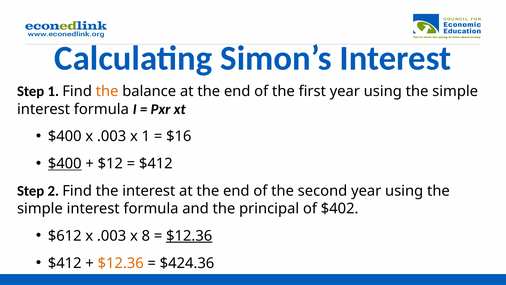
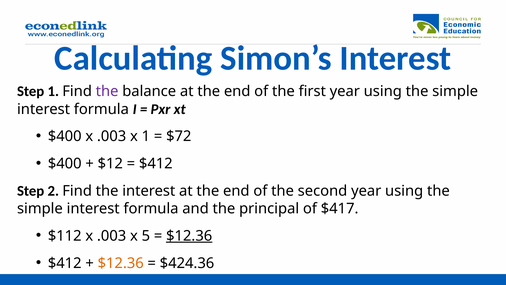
the colour: orange -> purple (107, 91)
$16: $16 -> $72 (179, 136)
$400 underline: present -> none (65, 163)
$402: $402 -> $417 (340, 208)
$612: $612 -> $112 (65, 236)
8: 8 -> 5 (146, 236)
